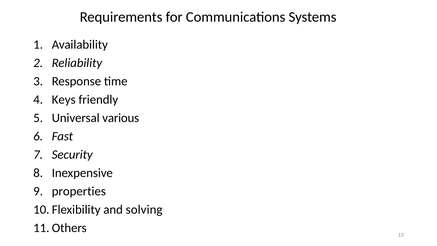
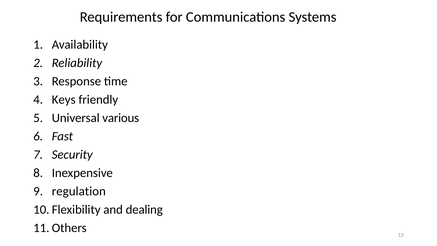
properties: properties -> regulation (79, 191)
solving: solving -> dealing (144, 209)
